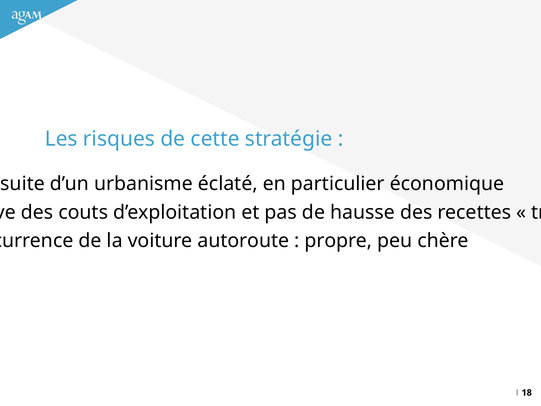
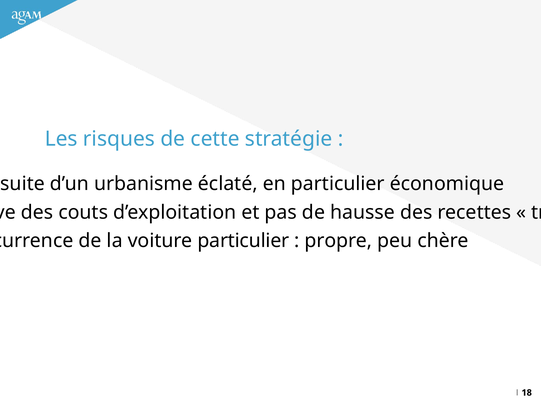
voiture autoroute: autoroute -> particulier (243, 241)
